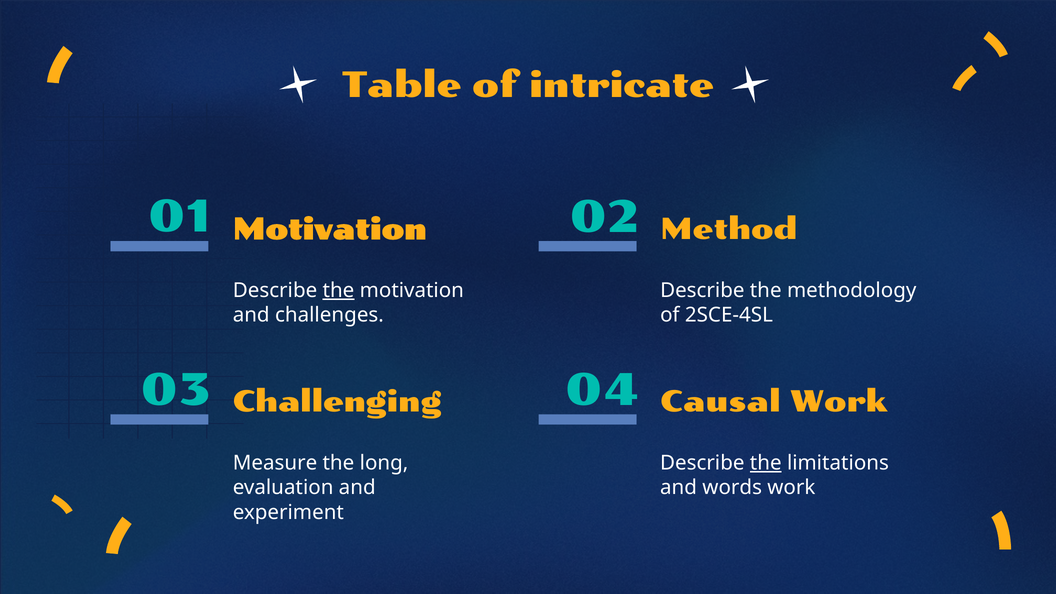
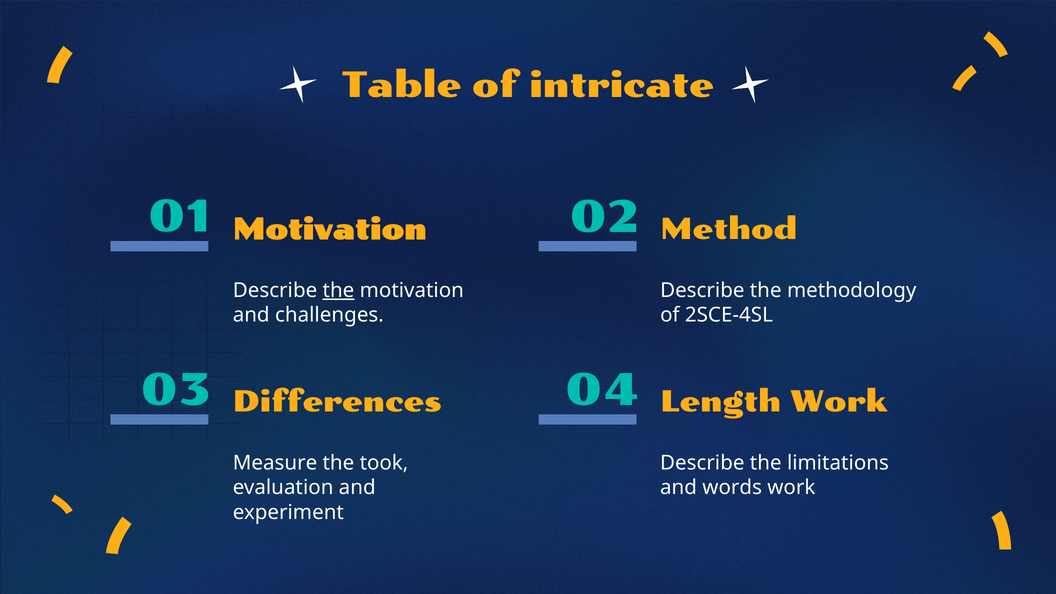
Challenging: Challenging -> Differences (337, 402)
Causal: Causal -> Length (721, 402)
long: long -> took (384, 463)
the underline: present -> none (766, 463)
